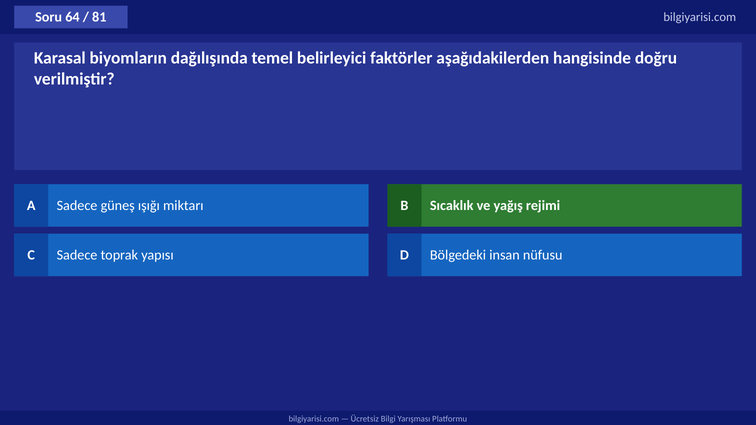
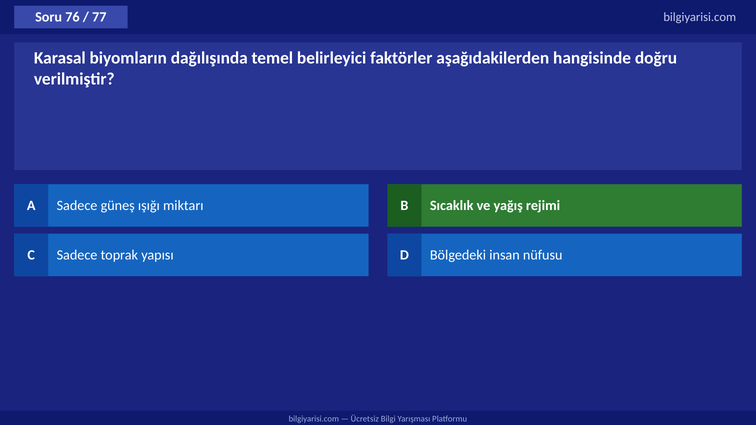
64: 64 -> 76 (72, 17)
81: 81 -> 77 (99, 17)
